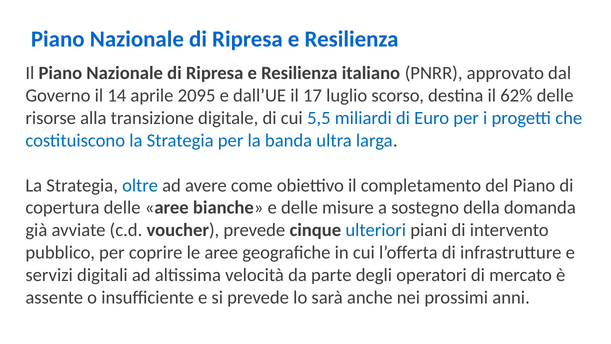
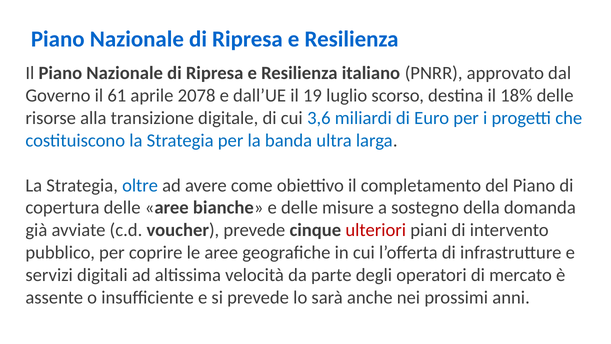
14: 14 -> 61 (117, 96)
2095: 2095 -> 2078 (197, 96)
17: 17 -> 19 (312, 96)
62%: 62% -> 18% (516, 96)
5,5: 5,5 -> 3,6 (319, 118)
ulteriori colour: blue -> red (376, 230)
